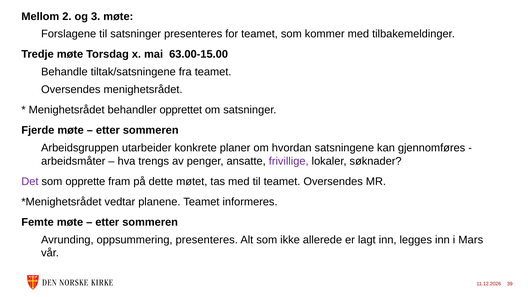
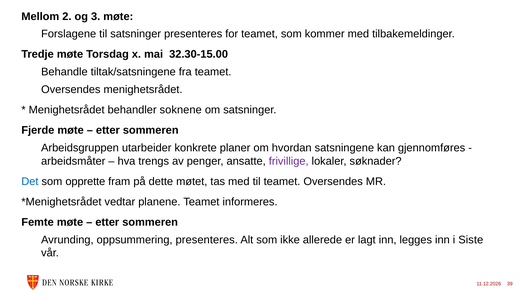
63.00-15.00: 63.00-15.00 -> 32.30-15.00 (199, 54)
opprettet: opprettet -> soknene (181, 110)
Det colour: purple -> blue (30, 181)
Mars: Mars -> Siste (471, 240)
